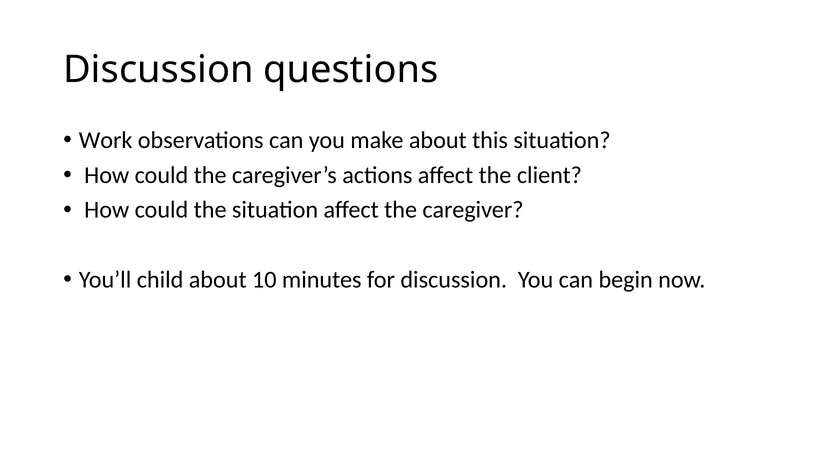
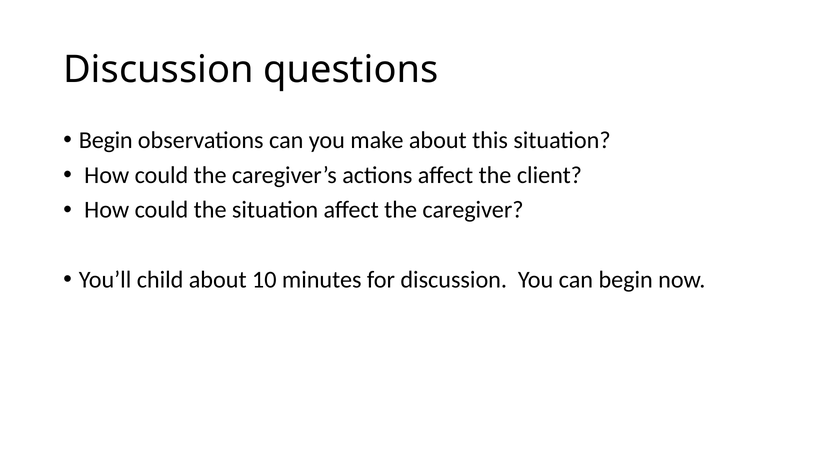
Work: Work -> Begin (106, 140)
